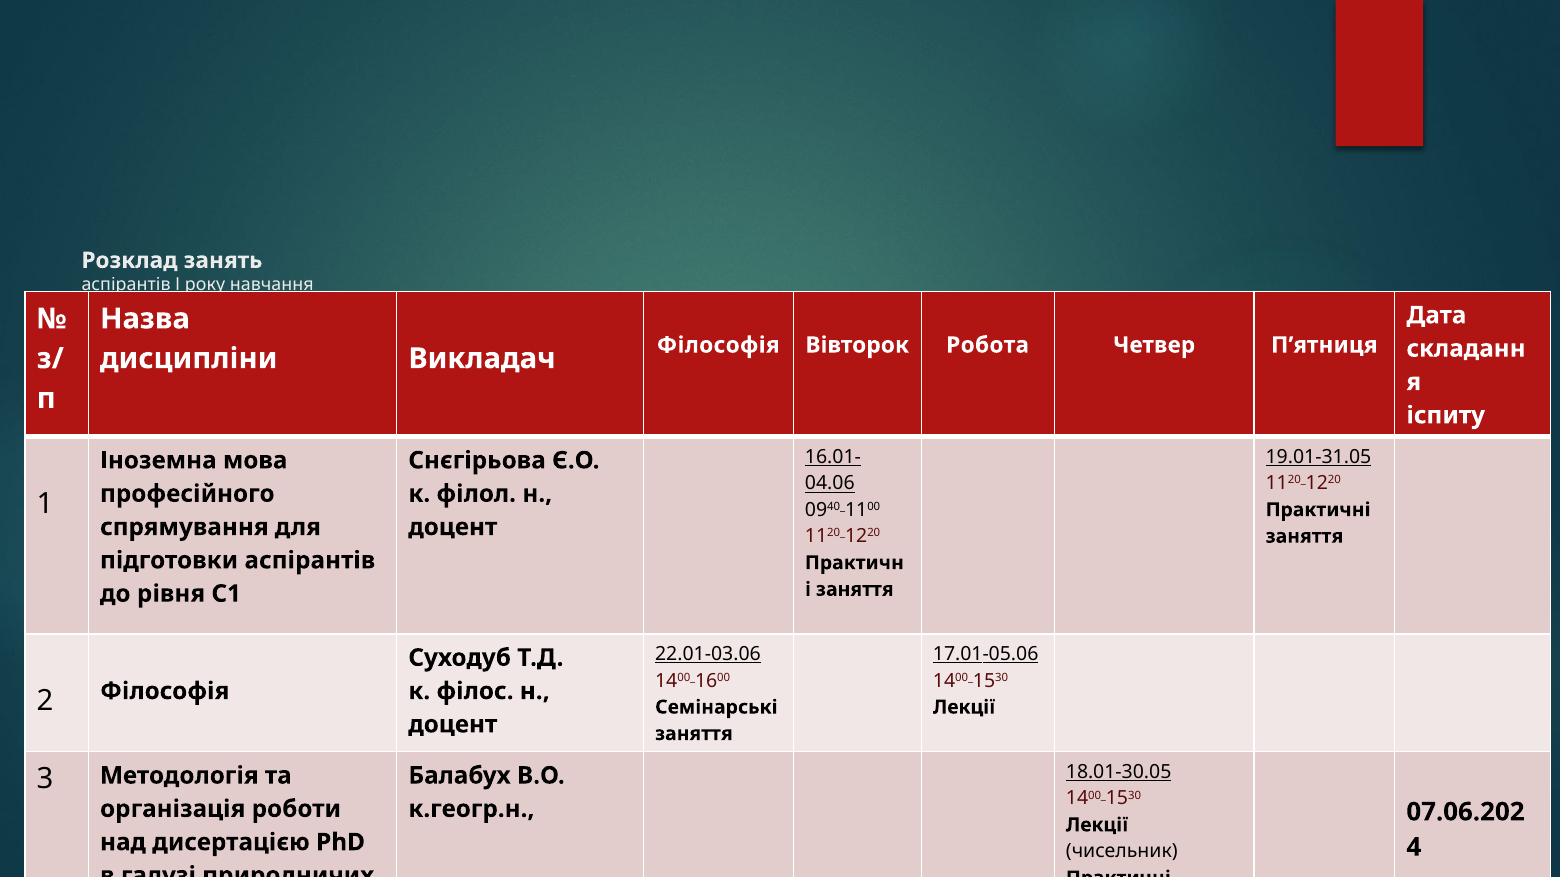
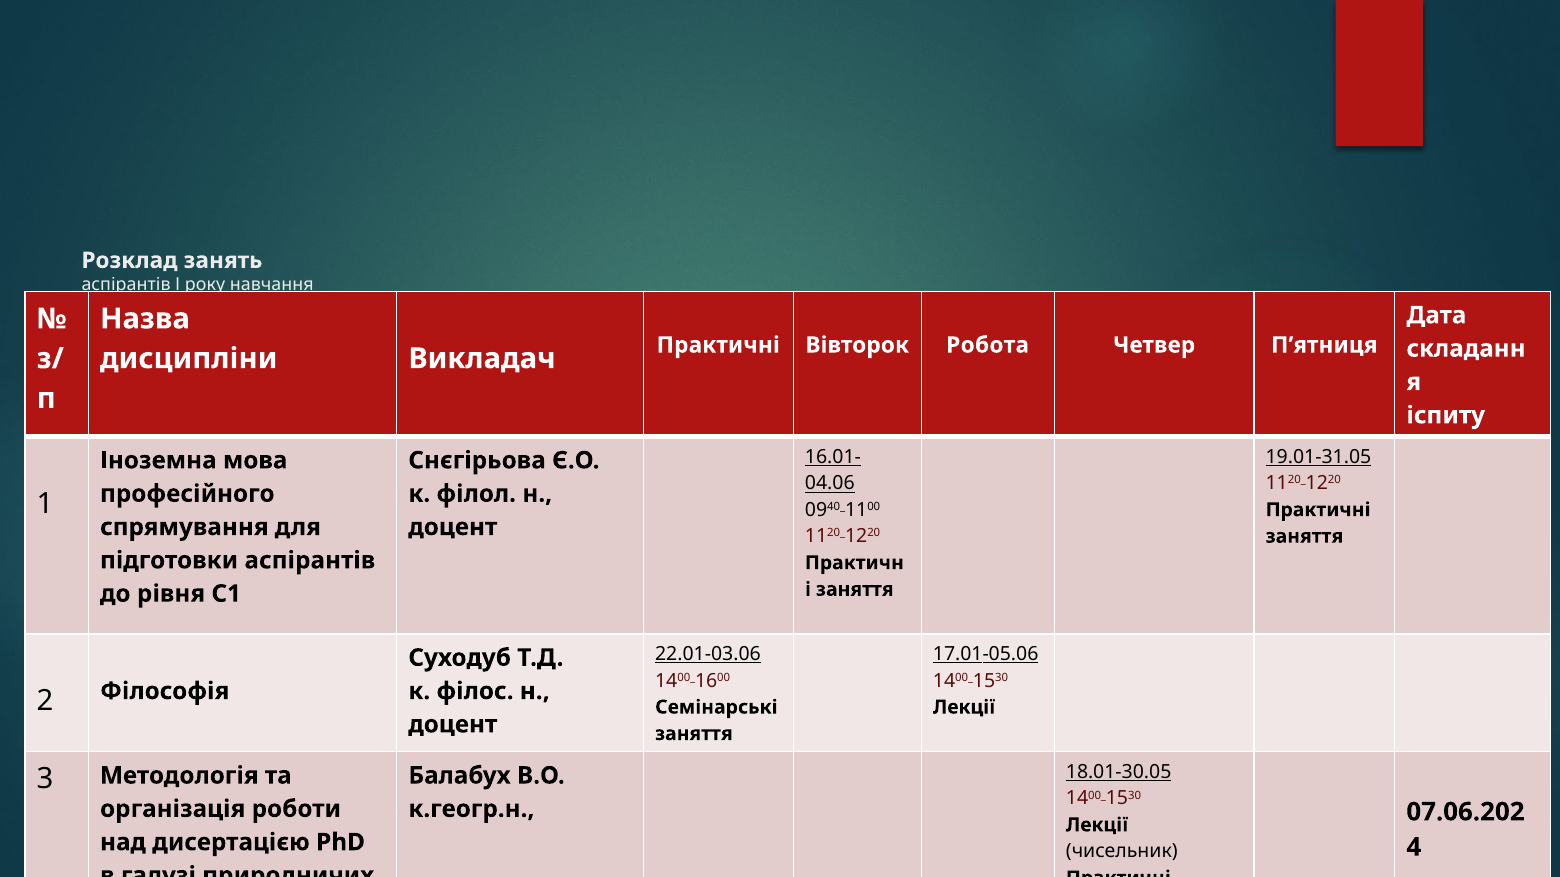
Філософія: Філософія -> Практичні (718, 345)
